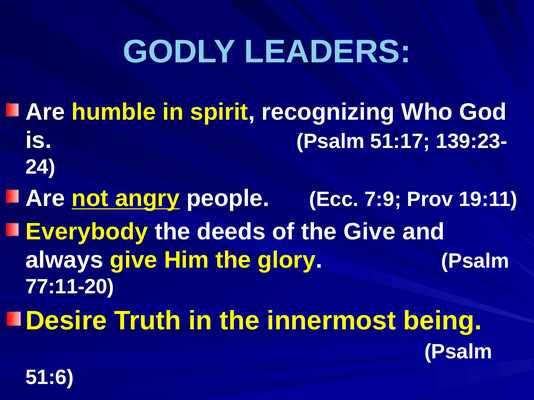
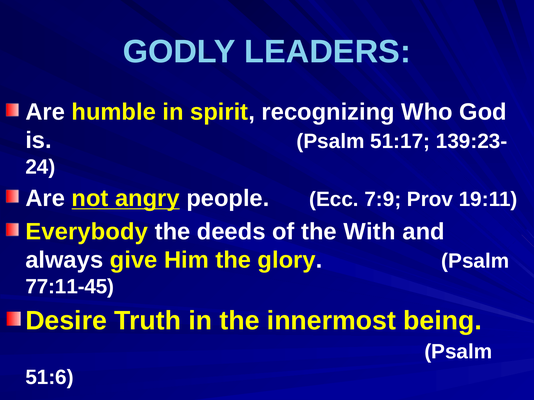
the Give: Give -> With (370, 232)
77:11-20: 77:11-20 -> 77:11-45 (70, 287)
